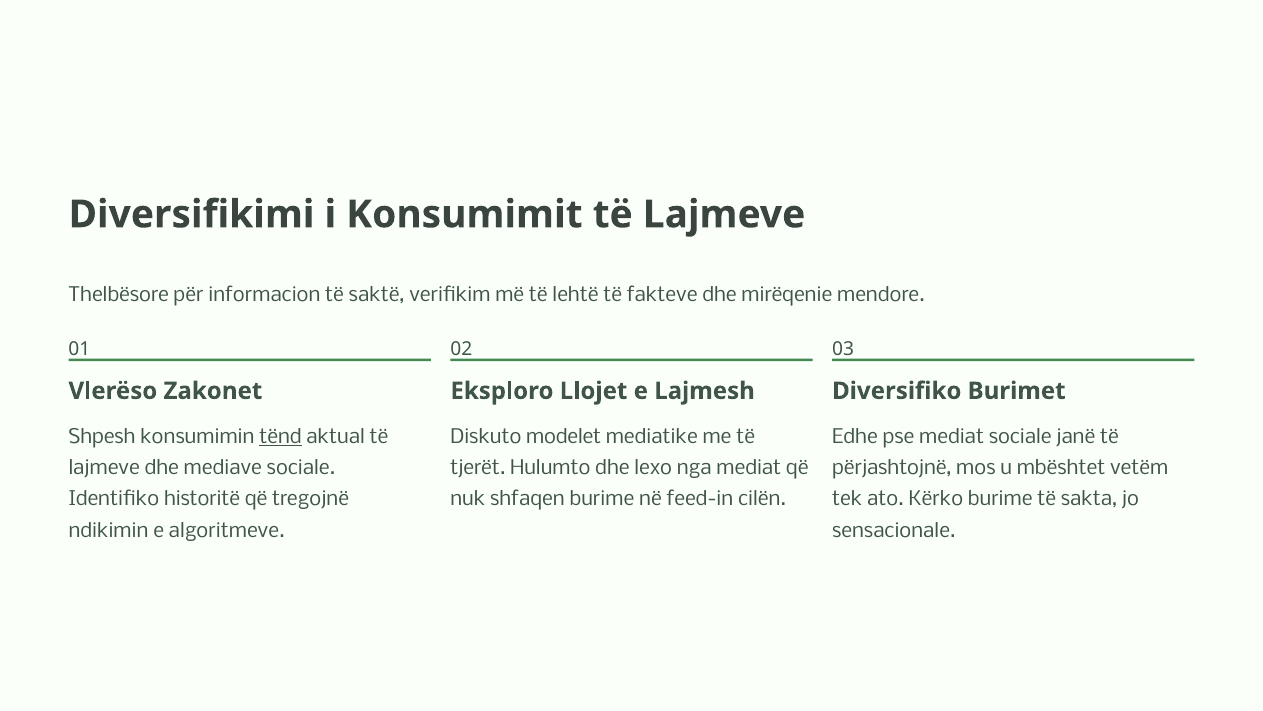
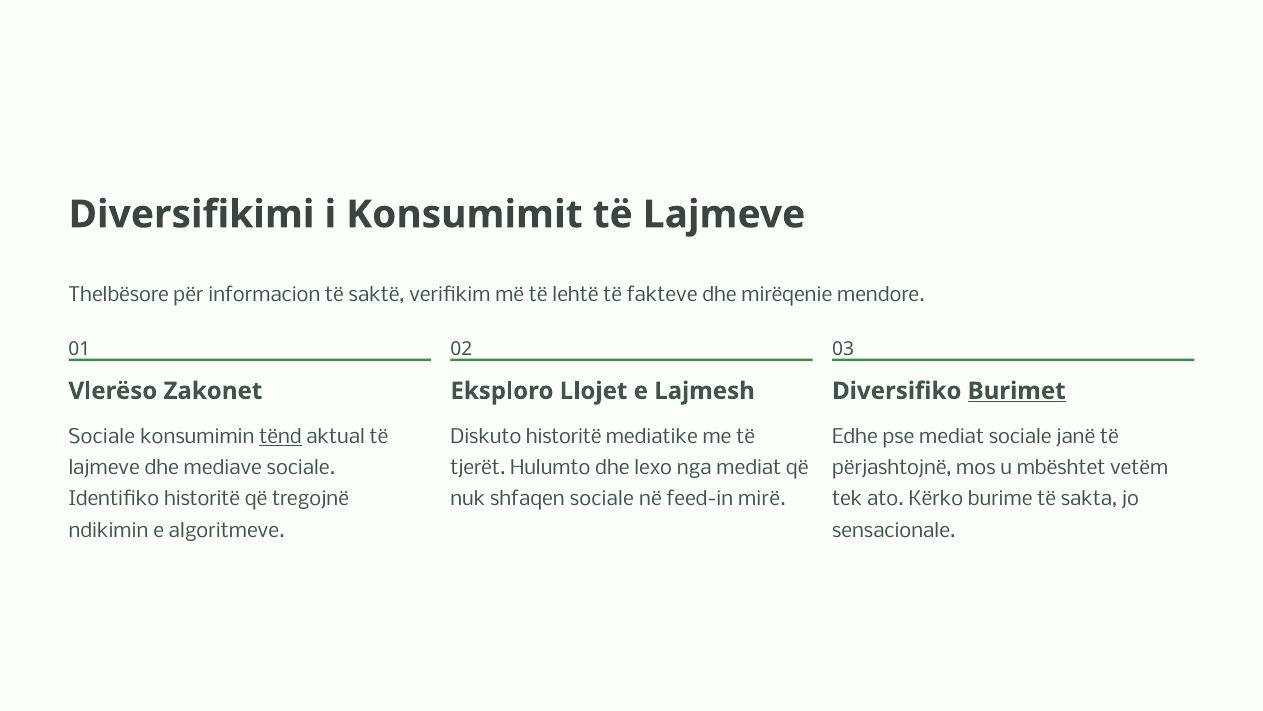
Burimet underline: none -> present (1017, 391)
Shpesh: Shpesh -> Sociale (102, 437)
Diskuto modelet: modelet -> historitë (564, 437)
shfaqen burime: burime -> sociale (602, 499)
cilën: cilën -> mirë (762, 499)
